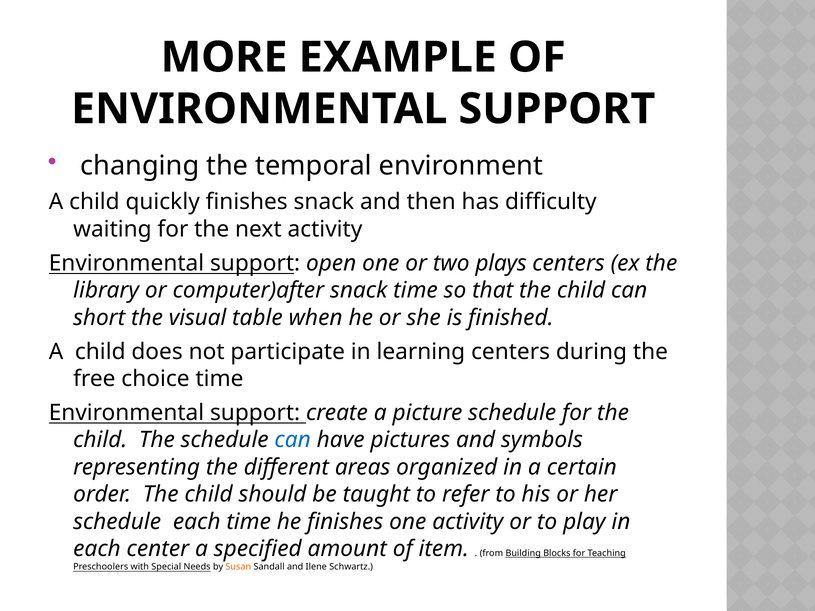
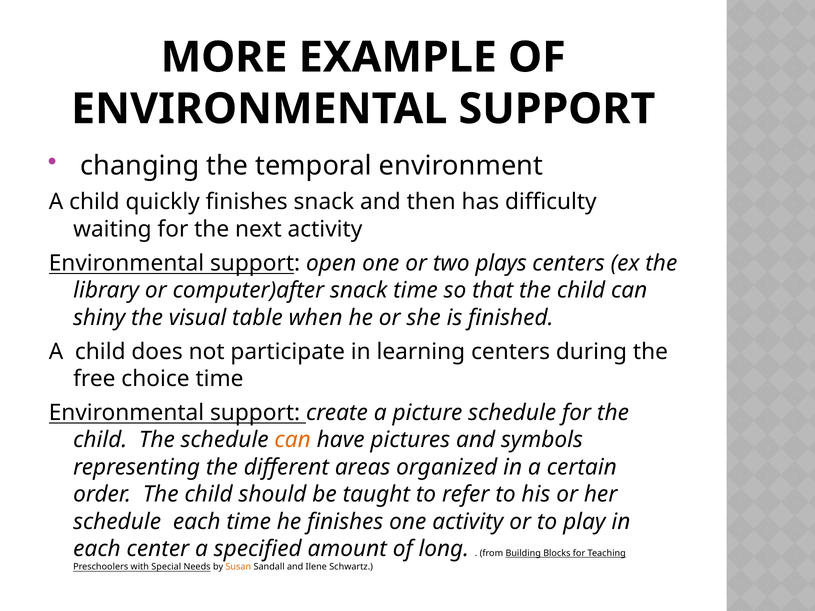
short: short -> shiny (99, 318)
can colour: blue -> orange (293, 440)
item: item -> long (444, 549)
